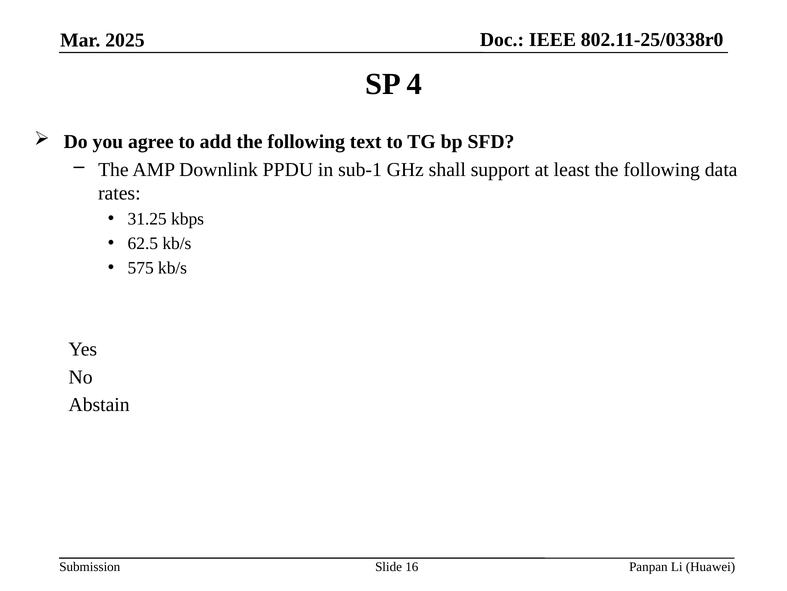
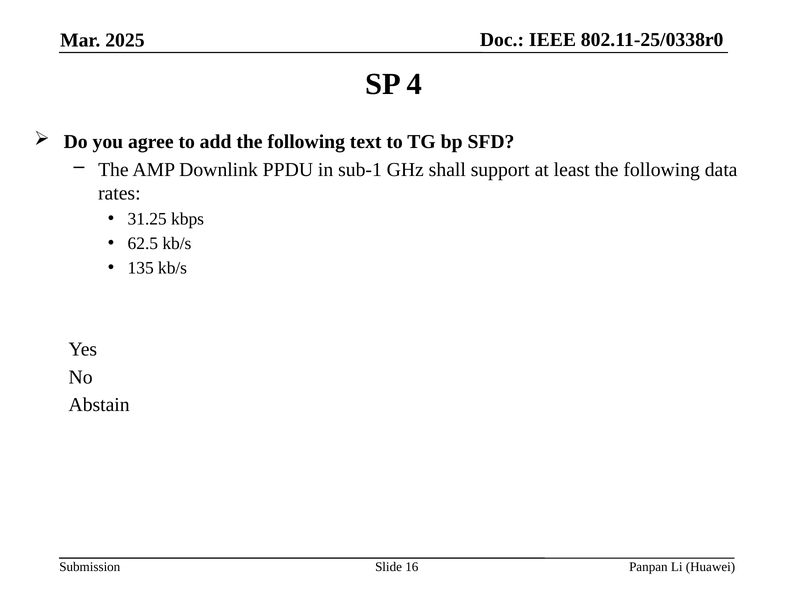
575: 575 -> 135 (141, 268)
